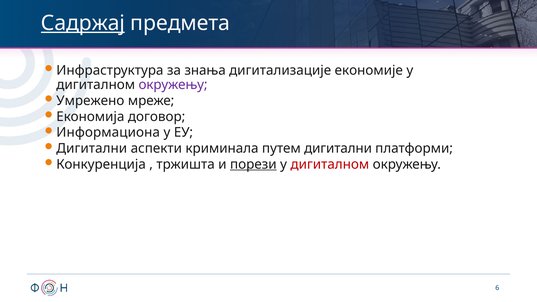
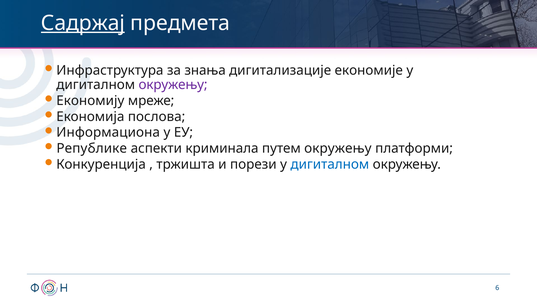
Умрежено: Умрежено -> Економију (90, 101)
договор: договор -> послова (157, 117)
Дигитални: Дигитални -> Републике (92, 148)
путем дигитални: дигитални -> окружењу (338, 148)
порези underline: present -> none (253, 164)
дигиталном colour: red -> blue (330, 164)
